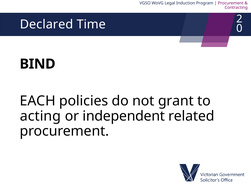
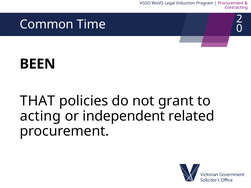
Declared: Declared -> Common (47, 24)
BIND: BIND -> BEEN (38, 64)
EACH: EACH -> THAT (38, 101)
